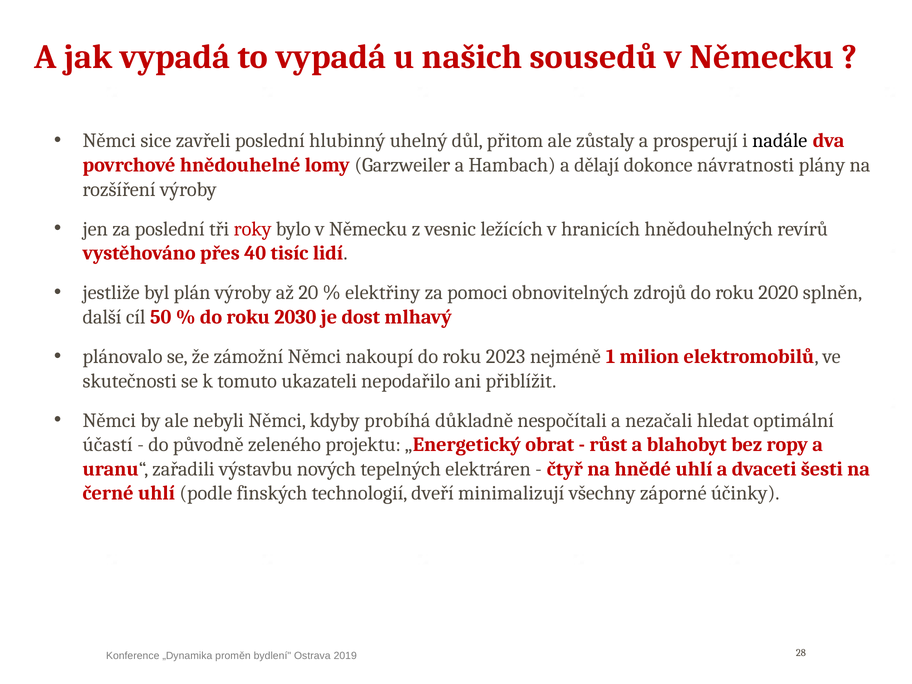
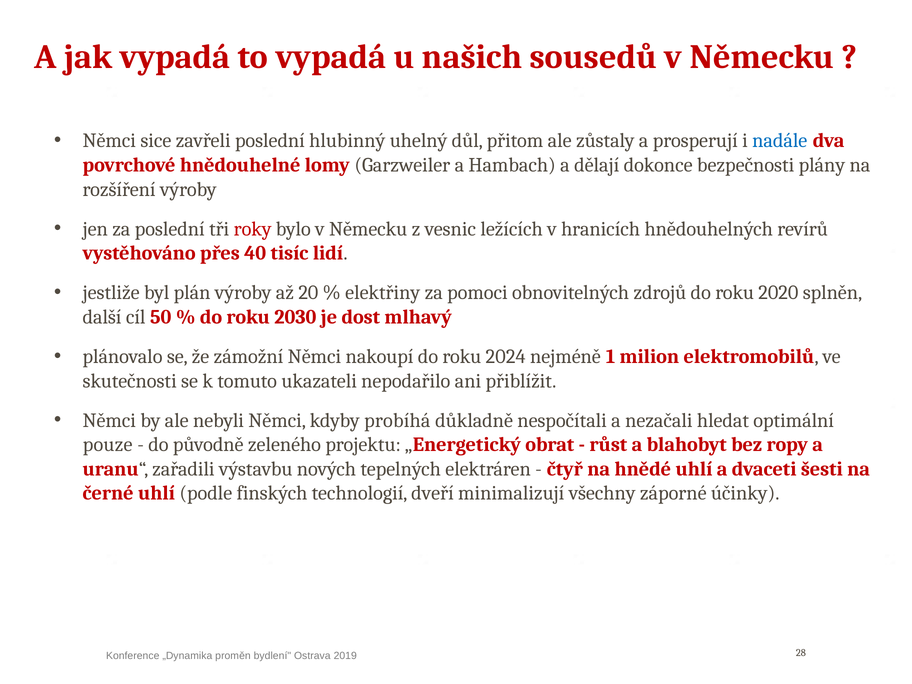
nadále colour: black -> blue (780, 141)
návratnosti: návratnosti -> bezpečnosti (746, 165)
2023: 2023 -> 2024 (506, 357)
účastí: účastí -> pouze (108, 445)
